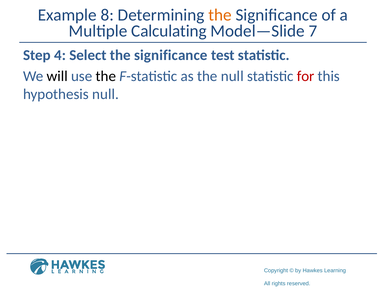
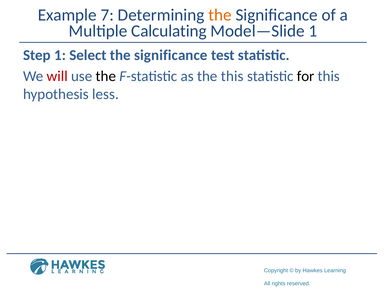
8: 8 -> 7 (107, 15)
Model—Slide 7: 7 -> 1 (313, 31)
Step 4: 4 -> 1 (60, 55)
will colour: black -> red (57, 76)
the null: null -> this (232, 76)
for colour: red -> black (306, 76)
hypothesis null: null -> less (105, 94)
